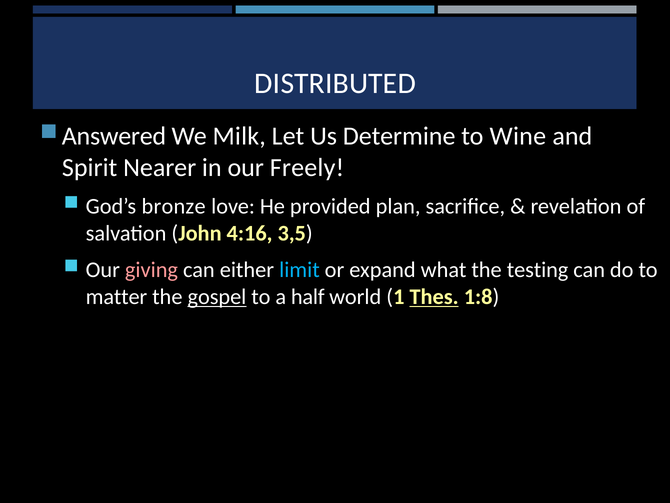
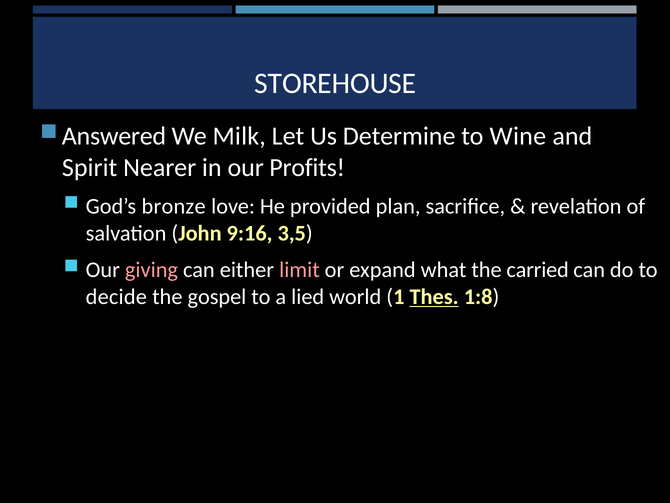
DISTRIBUTED: DISTRIBUTED -> STOREHOUSE (335, 83)
Freely: Freely -> Profits (307, 167)
4:16: 4:16 -> 9:16 (250, 233)
limit colour: light blue -> pink (299, 270)
testing: testing -> carried (538, 270)
matter: matter -> decide (116, 297)
gospel underline: present -> none (217, 297)
half: half -> lied (308, 297)
